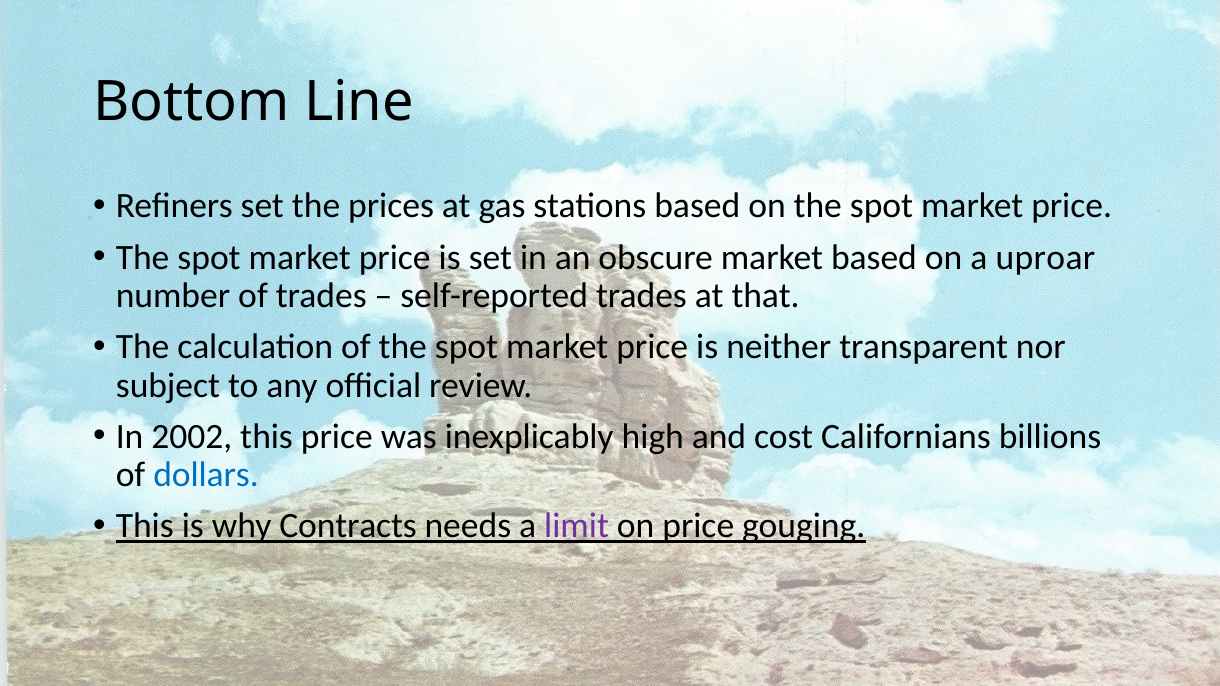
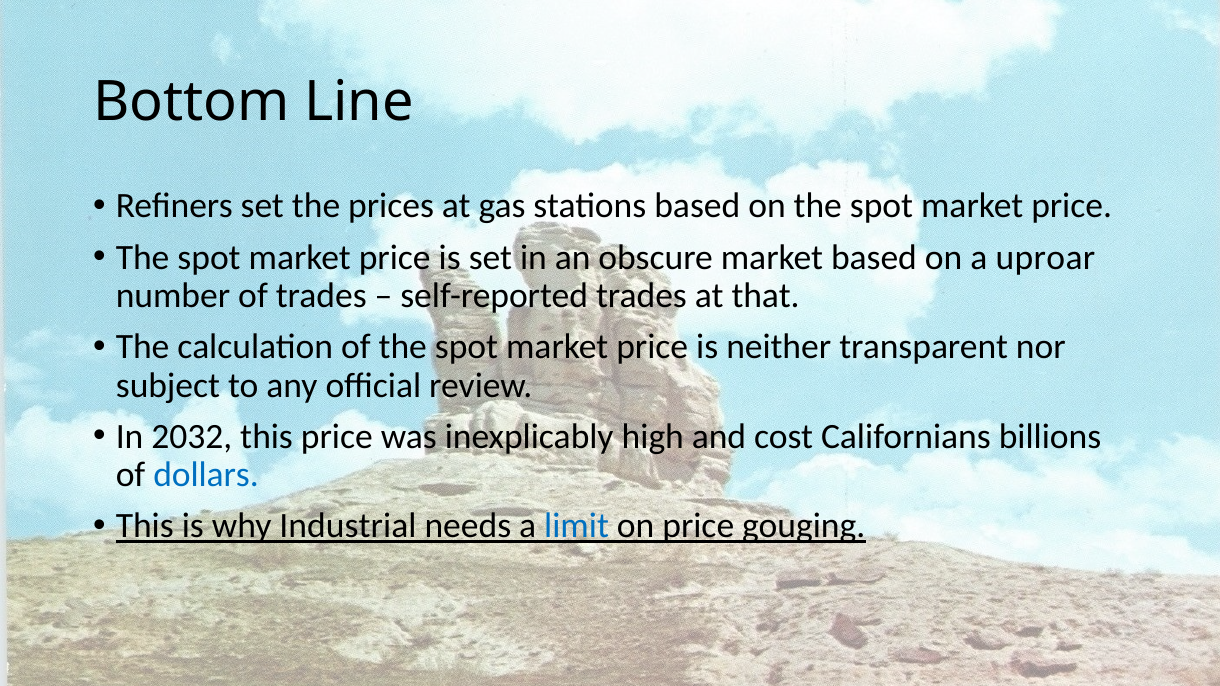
2002: 2002 -> 2032 (192, 437)
Contracts: Contracts -> Industrial (348, 526)
limit colour: purple -> blue (577, 526)
